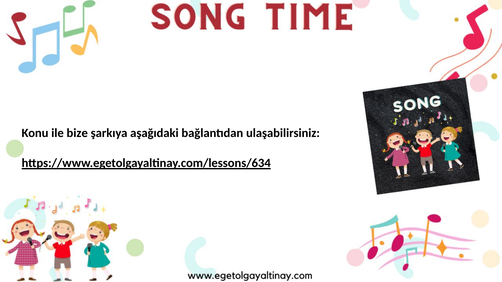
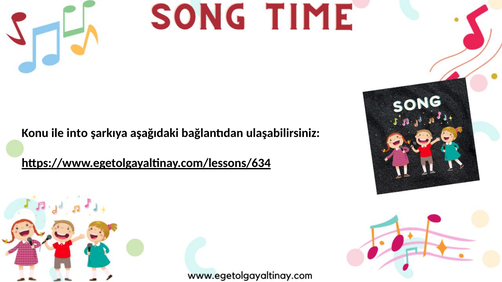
bize: bize -> into (77, 133)
